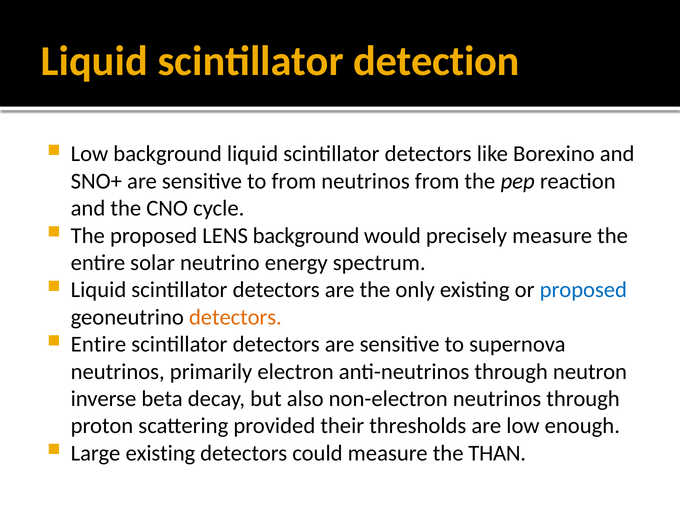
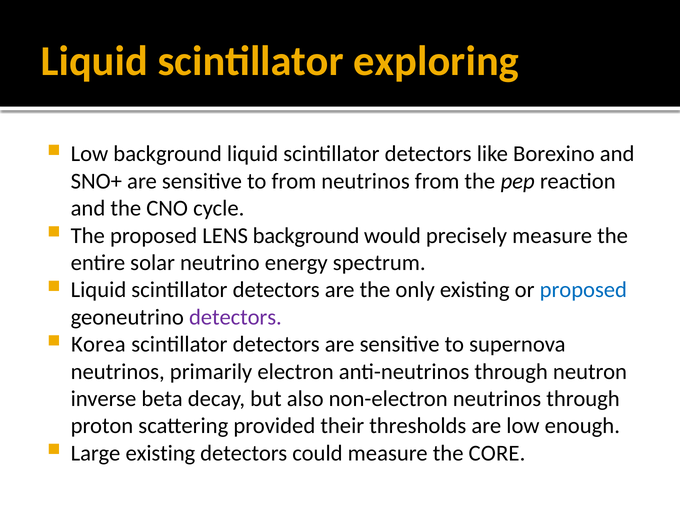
detection: detection -> exploring (436, 61)
detectors colour: orange -> purple (235, 317)
Entire: Entire -> Korea (98, 344)
THAN: THAN -> CORE (497, 453)
